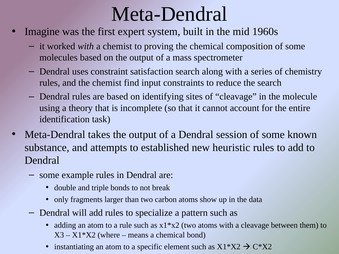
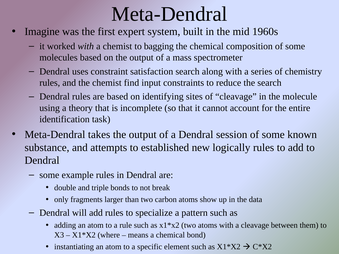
proving: proving -> bagging (159, 46)
heuristic: heuristic -> logically (231, 148)
